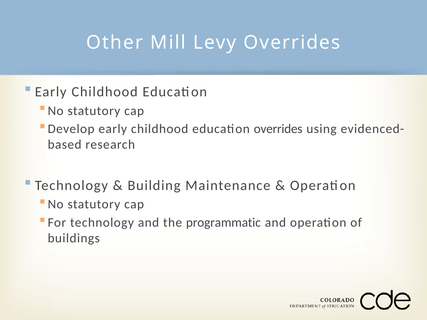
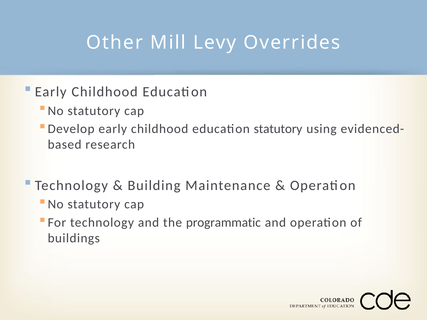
education overrides: overrides -> statutory (278, 129)
